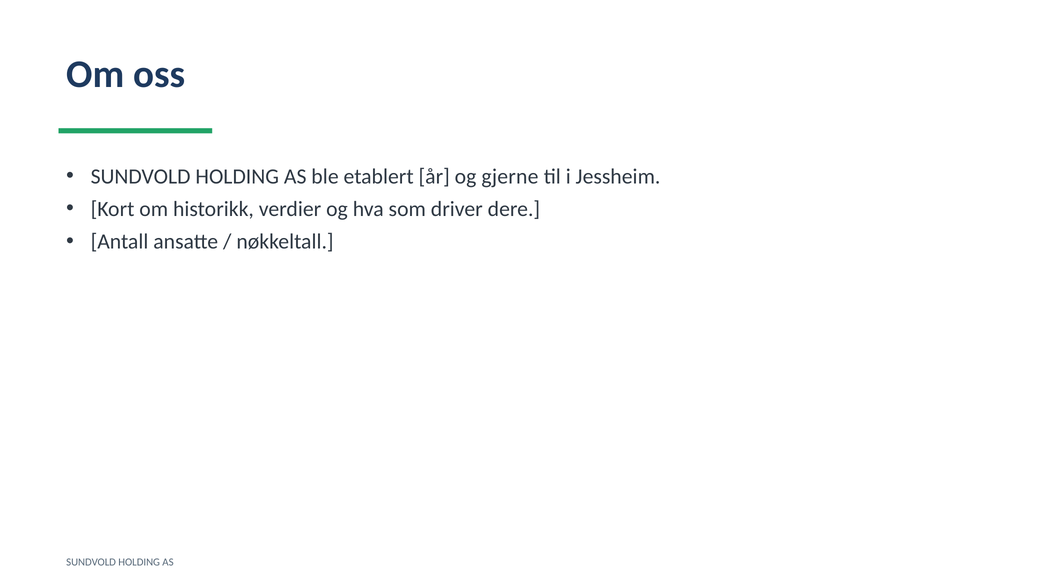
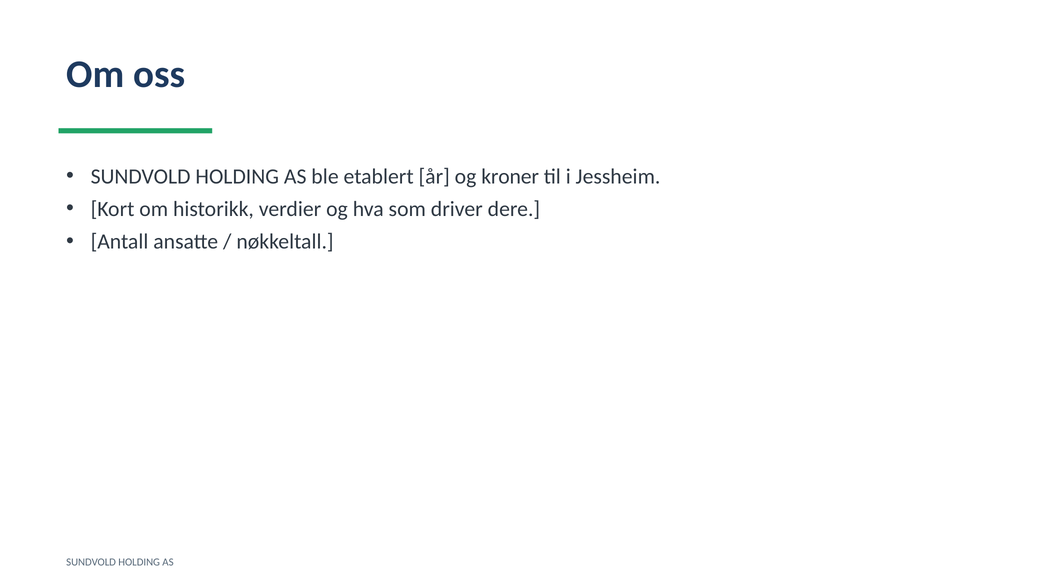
gjerne: gjerne -> kroner (510, 176)
